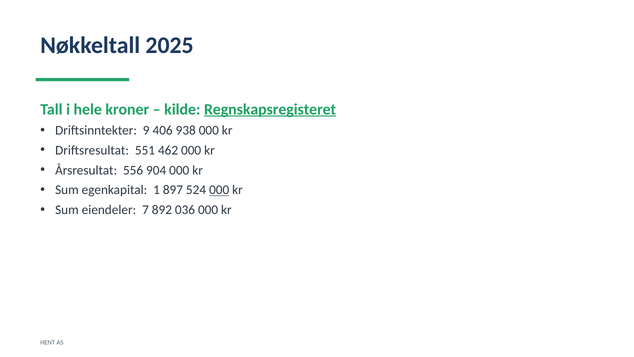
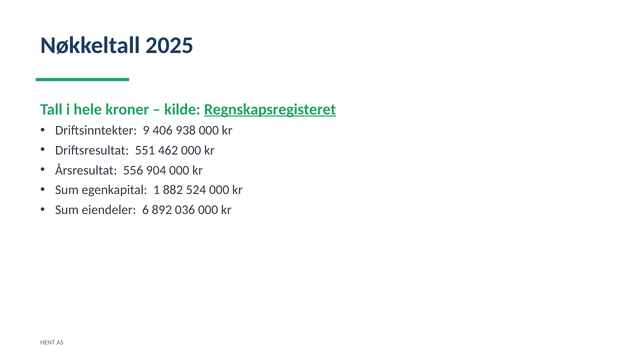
897: 897 -> 882 (173, 190)
000 underline: present -> none (219, 190)
7: 7 -> 6 (145, 210)
